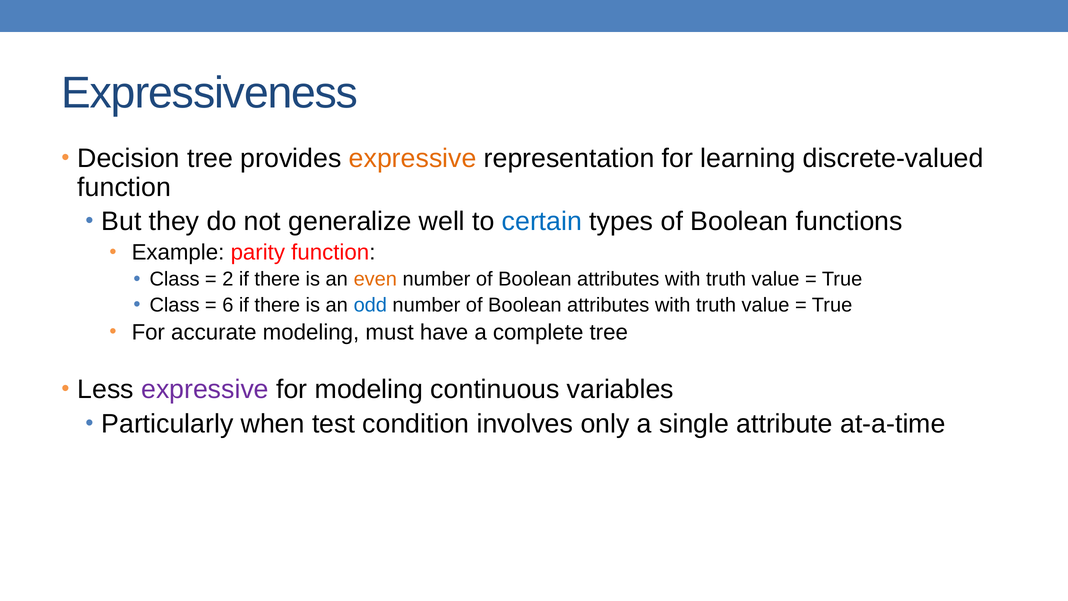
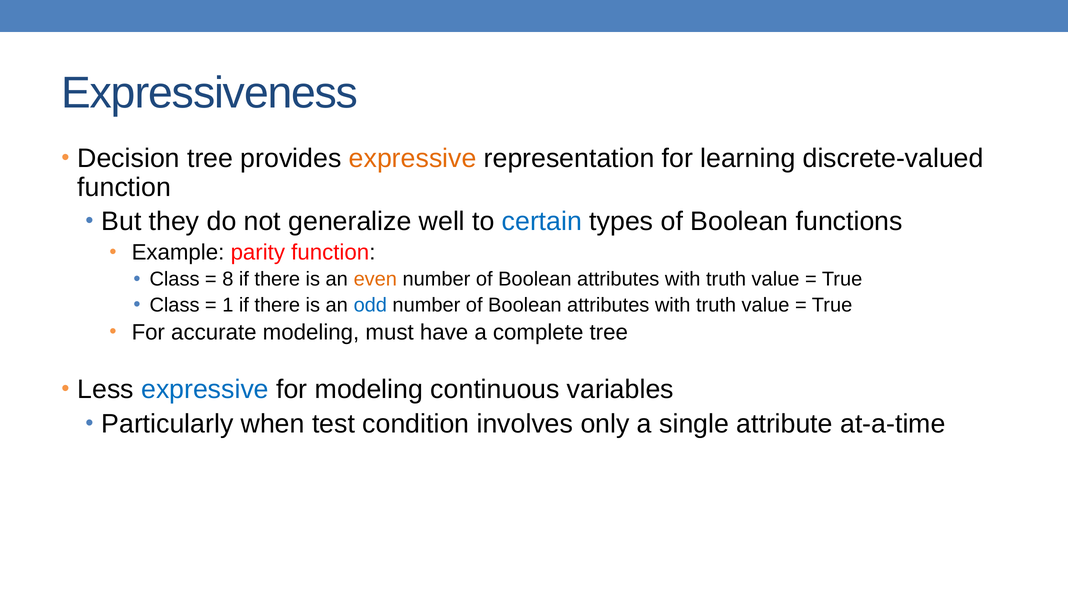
2: 2 -> 8 (228, 279)
6: 6 -> 1 (228, 305)
expressive colour: purple -> blue (205, 389)
